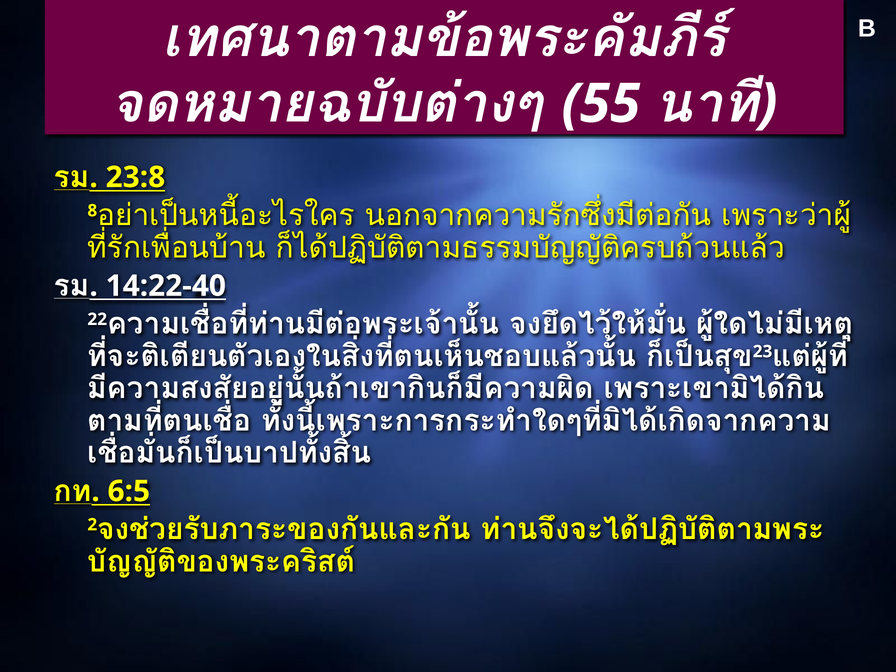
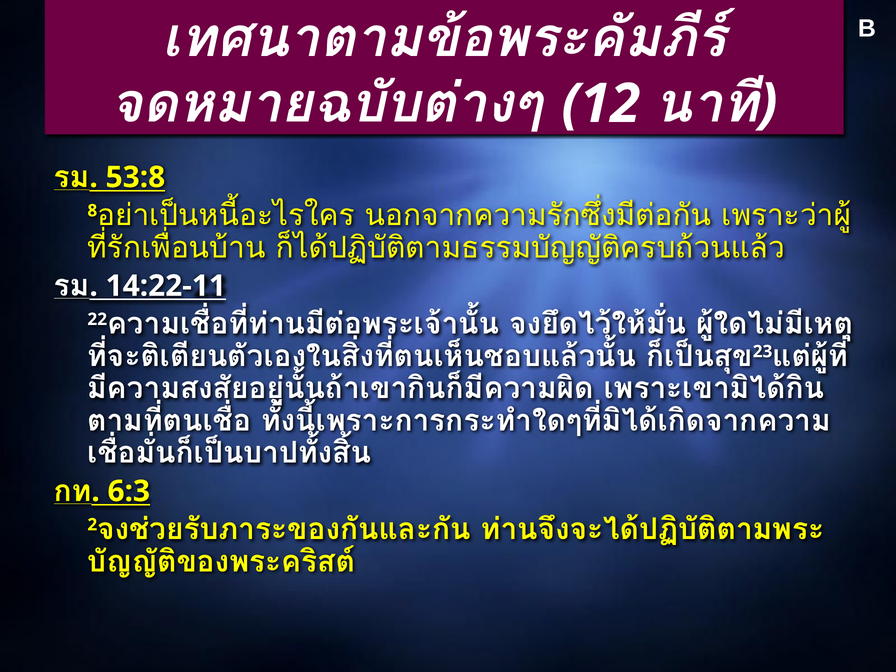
55: 55 -> 12 (601, 104)
23:8: 23:8 -> 53:8 (135, 177)
14:22-40: 14:22-40 -> 14:22-11 (166, 286)
6:5: 6:5 -> 6:3 (129, 491)
